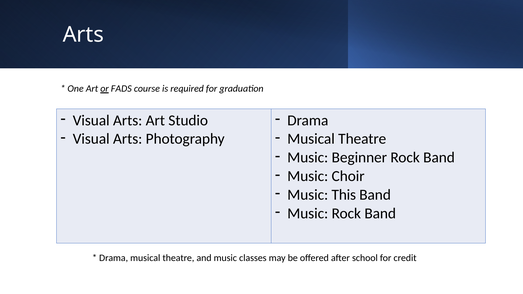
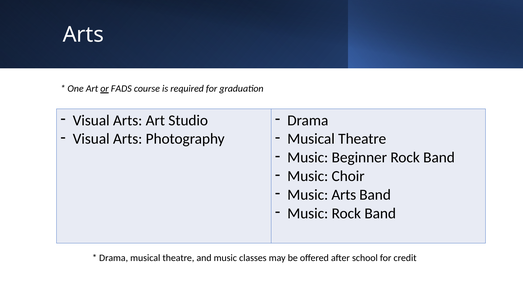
Music This: This -> Arts (344, 195)
